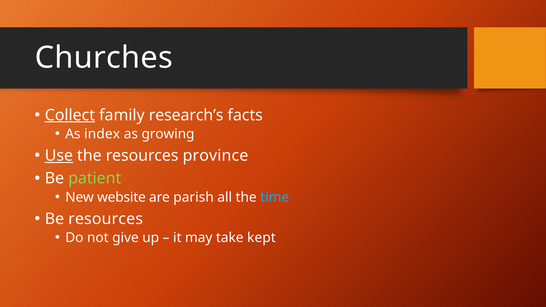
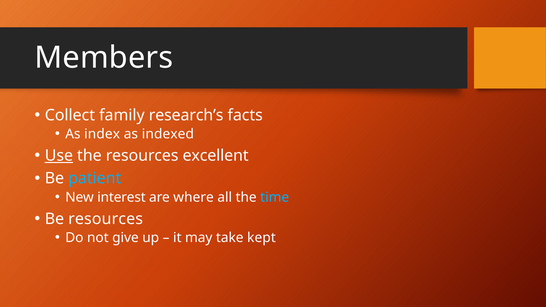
Churches: Churches -> Members (104, 58)
Collect underline: present -> none (70, 115)
growing: growing -> indexed (168, 134)
province: province -> excellent (216, 156)
patient colour: light green -> light blue (95, 178)
website: website -> interest (122, 197)
parish: parish -> where (194, 197)
